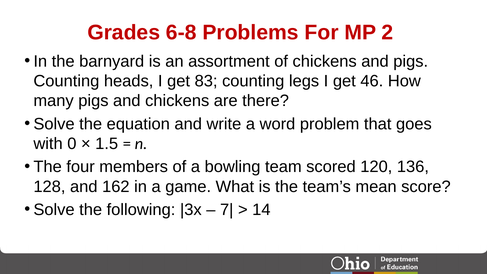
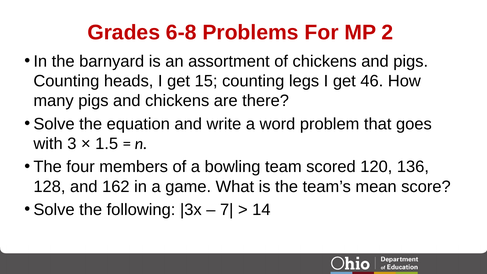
83: 83 -> 15 (206, 81)
0: 0 -> 3 (72, 144)
